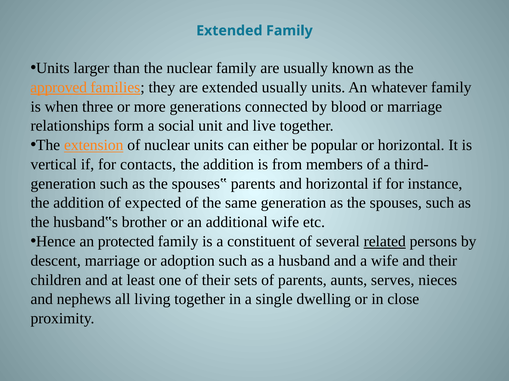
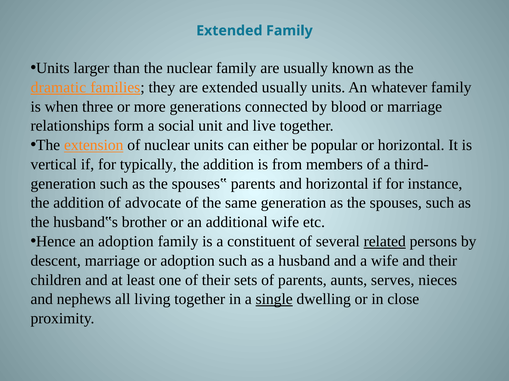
approved: approved -> dramatic (58, 87)
contacts: contacts -> typically (148, 165)
expected: expected -> advocate (153, 203)
an protected: protected -> adoption (126, 242)
single underline: none -> present (274, 300)
